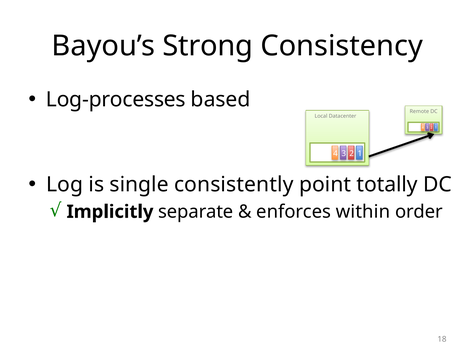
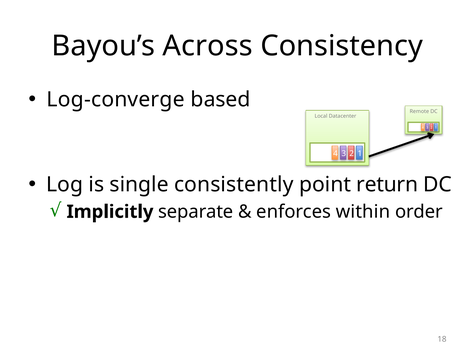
Strong: Strong -> Across (208, 46)
Log-processes: Log-processes -> Log-converge (116, 100)
totally: totally -> return (387, 185)
